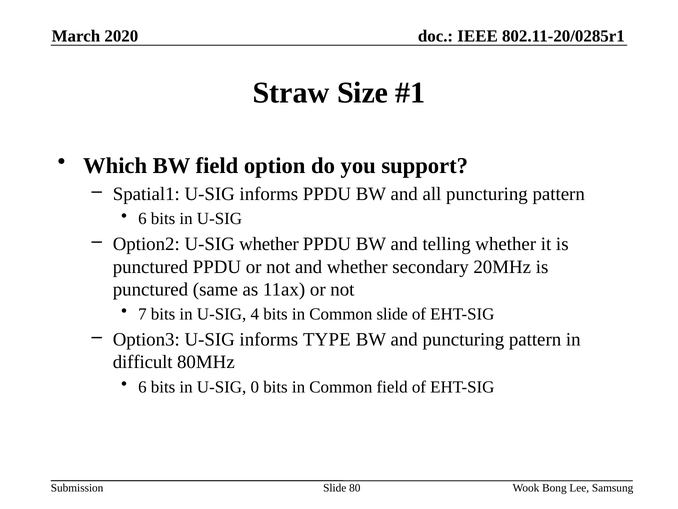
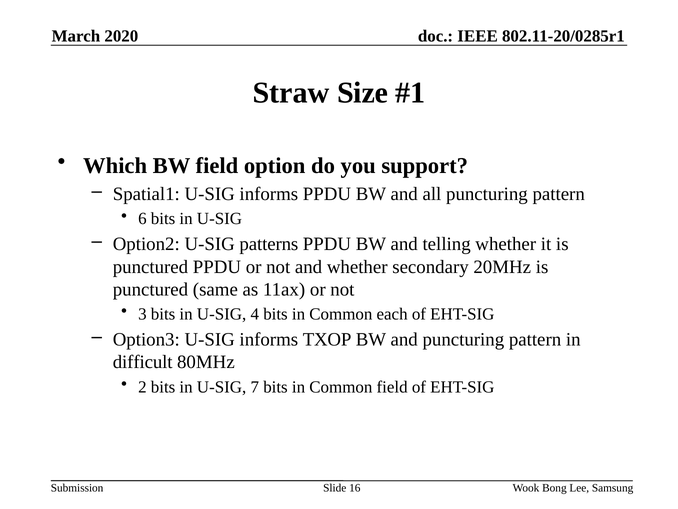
U-SIG whether: whether -> patterns (269, 244)
7: 7 -> 3 (142, 314)
Common slide: slide -> each (392, 314)
TYPE: TYPE -> TXOP (327, 339)
6: 6 -> 2 (142, 387)
0: 0 -> 7 (255, 387)
80: 80 -> 16 (355, 488)
